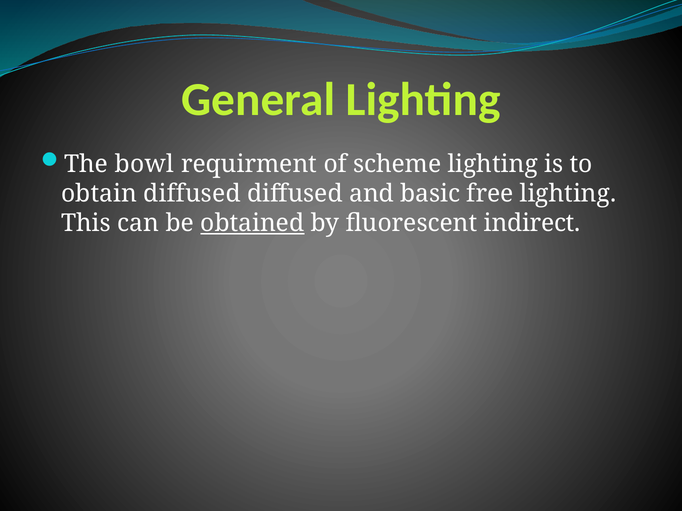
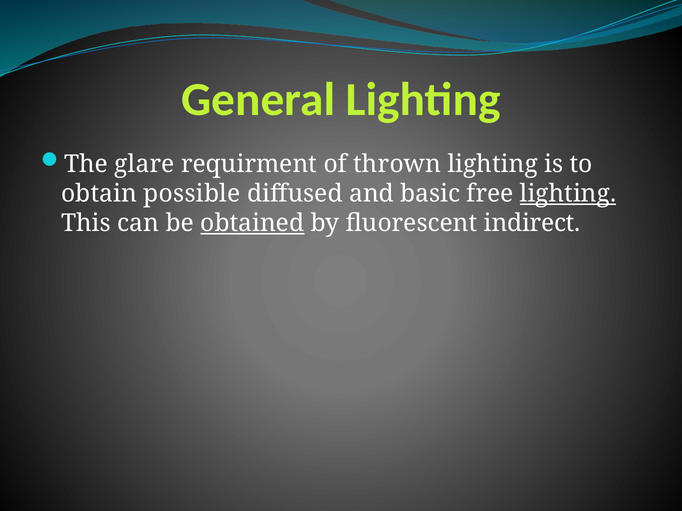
bowl: bowl -> glare (144, 164)
scheme: scheme -> thrown (397, 164)
obtain diffused: diffused -> possible (192, 194)
lighting underline: none -> present (568, 194)
